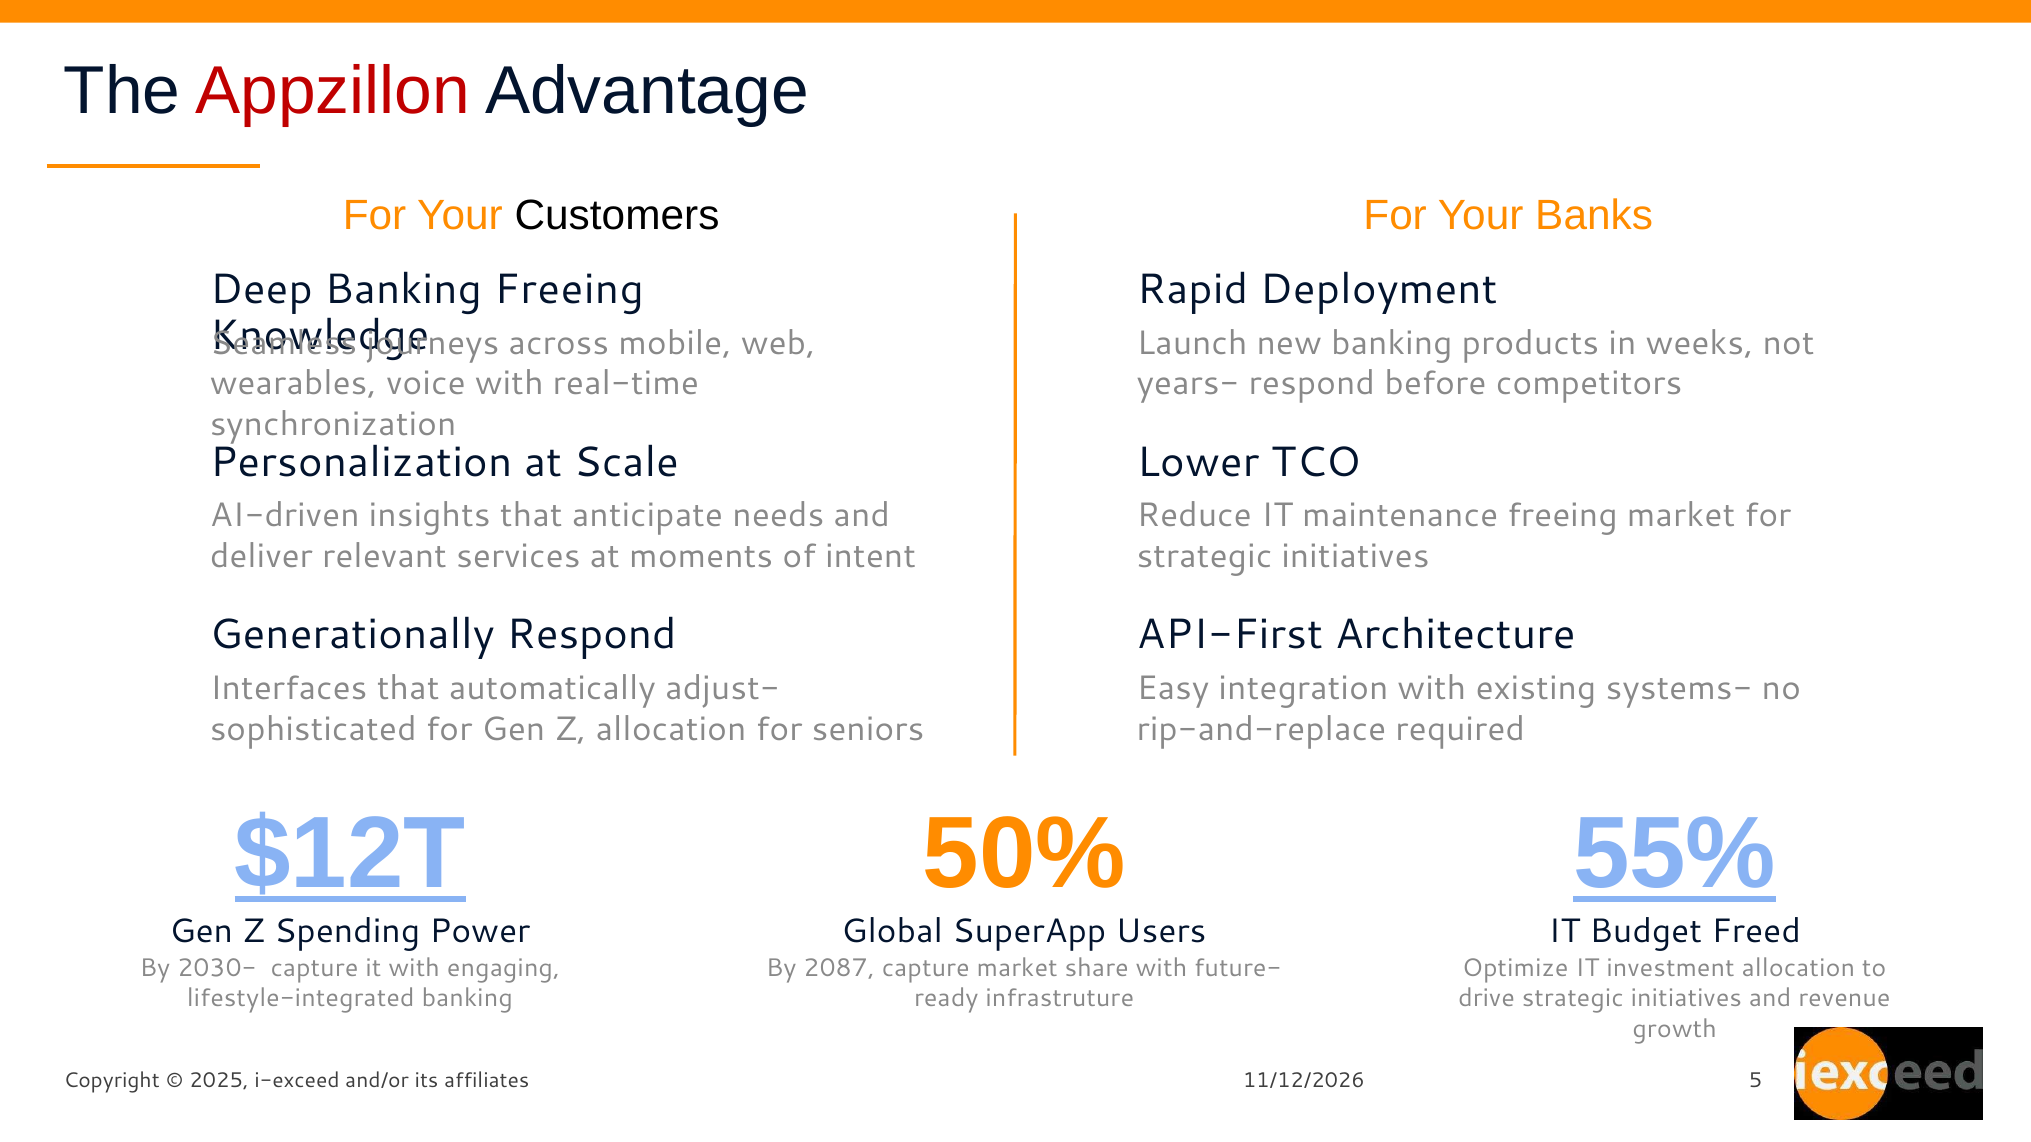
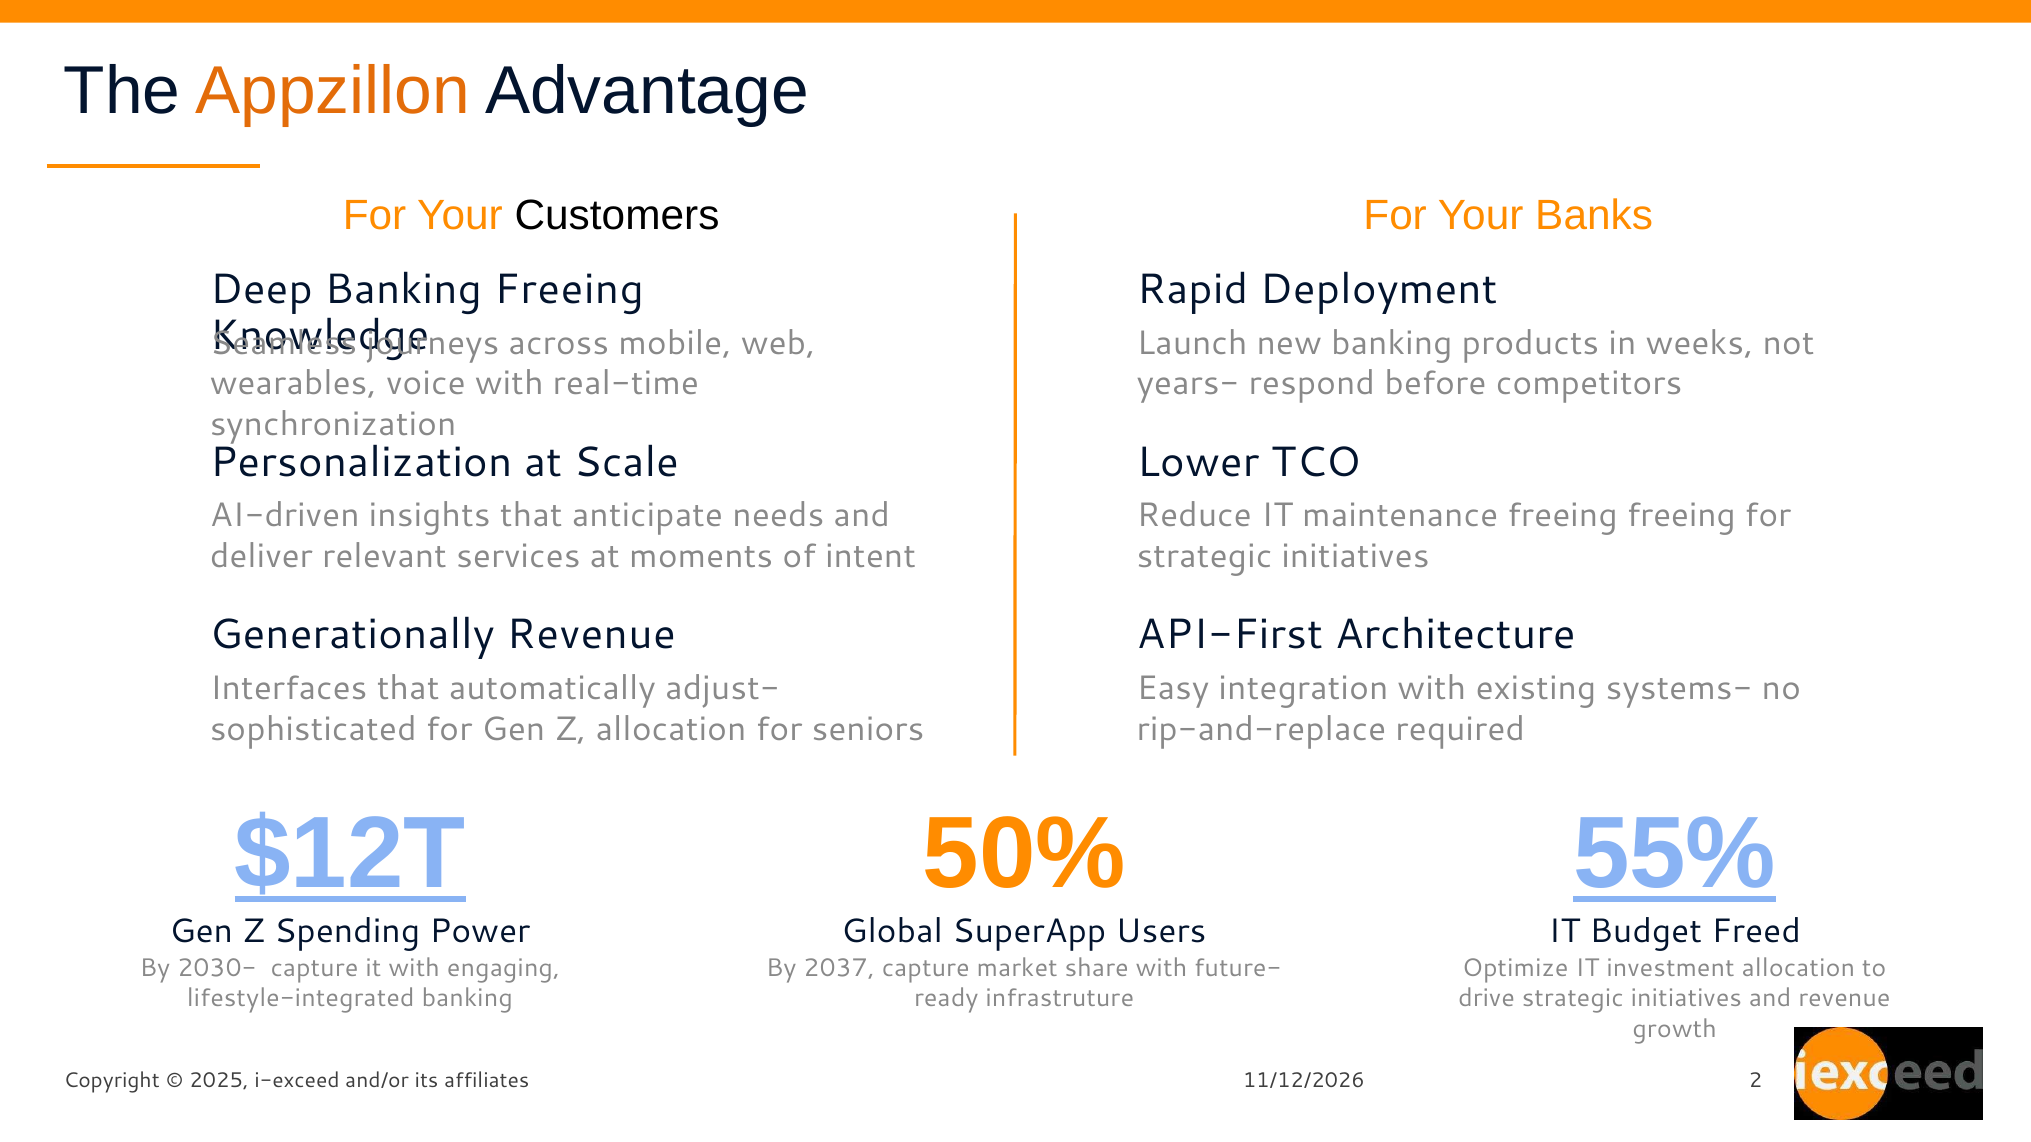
Appzillon colour: red -> orange (333, 91)
freeing market: market -> freeing (1681, 516)
Generationally Respond: Respond -> Revenue (591, 635)
2087: 2087 -> 2037 (839, 968)
5: 5 -> 2 (1756, 1081)
